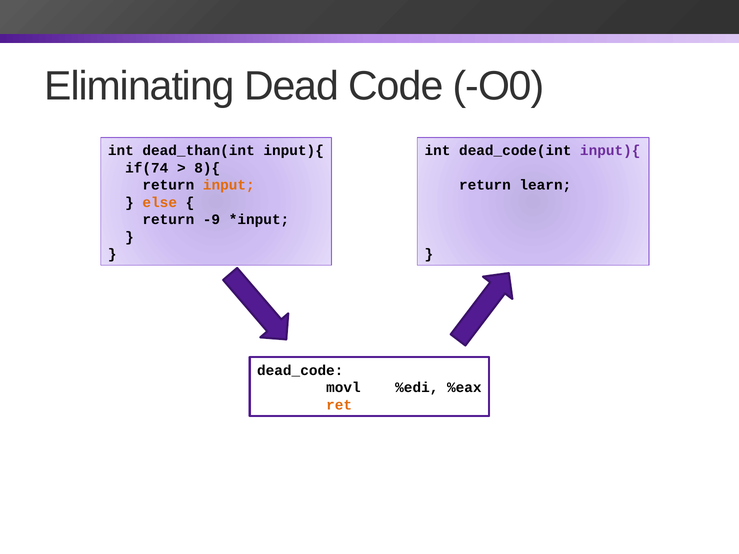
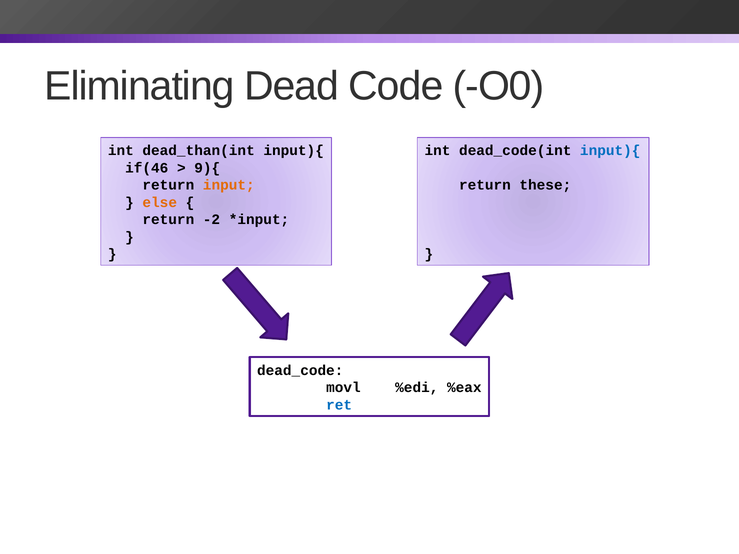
input){ colour: purple -> blue (610, 151)
if(74: if(74 -> if(46 (147, 168)
8){: 8){ -> 9){ (207, 168)
learn: learn -> these (545, 185)
-9: -9 -> -2 (211, 220)
ret colour: orange -> blue (339, 405)
